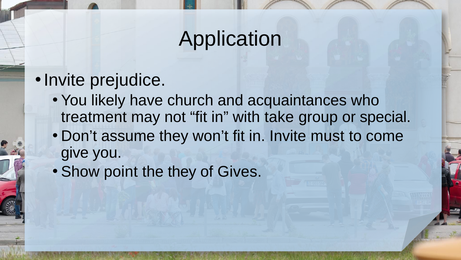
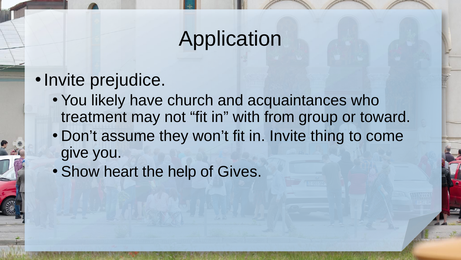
take: take -> from (279, 117)
special: special -> toward (385, 117)
must: must -> thing (327, 136)
point: point -> heart (121, 171)
the they: they -> help (182, 171)
